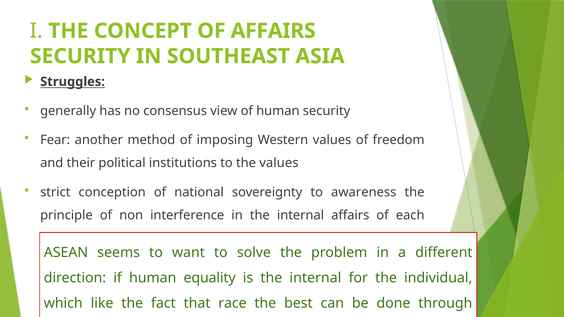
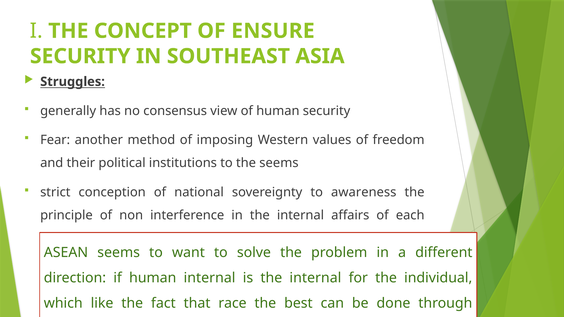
OF AFFAIRS: AFFAIRS -> ENSURE (273, 31)
the values: values -> seems (279, 163)
human equality: equality -> internal (210, 278)
